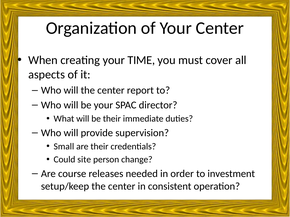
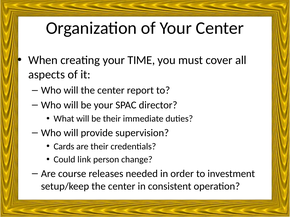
Small: Small -> Cards (64, 147)
site: site -> link (84, 160)
